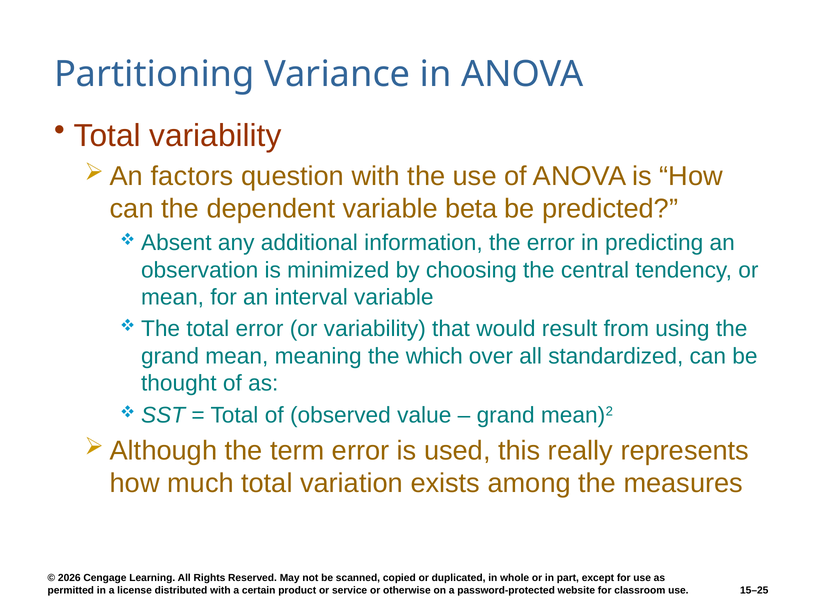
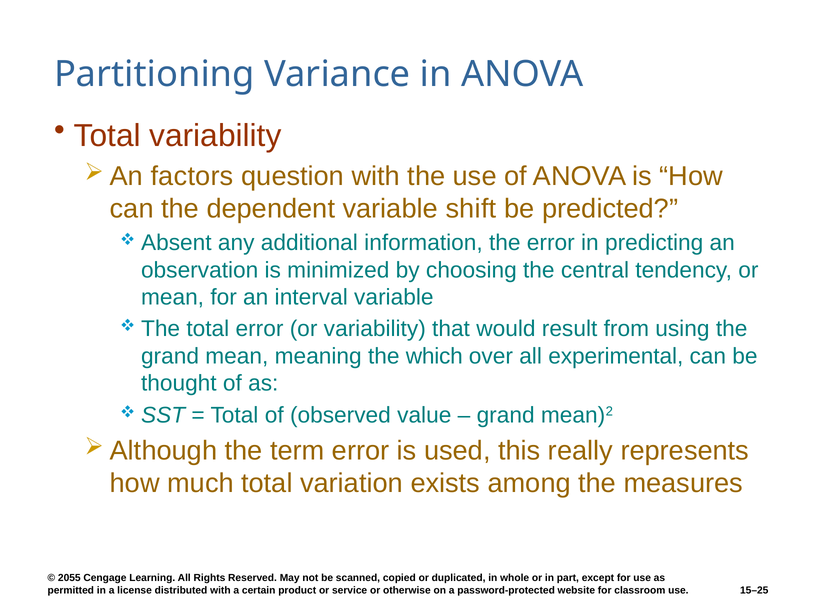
beta: beta -> shift (471, 209)
standardized: standardized -> experimental (616, 356)
2026: 2026 -> 2055 (69, 578)
